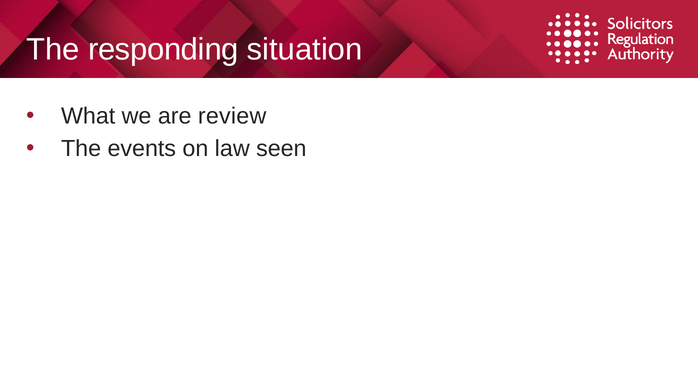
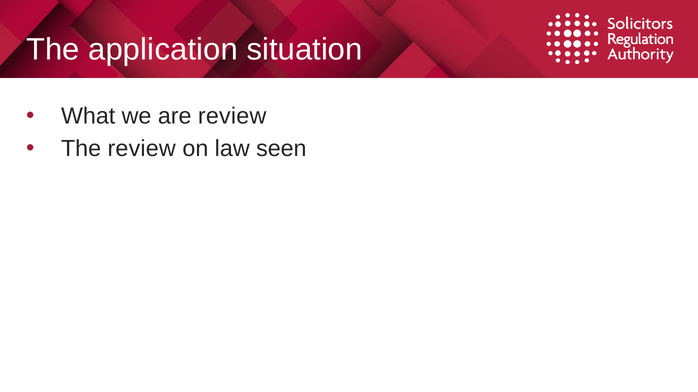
responding: responding -> application (163, 50)
The events: events -> review (142, 149)
